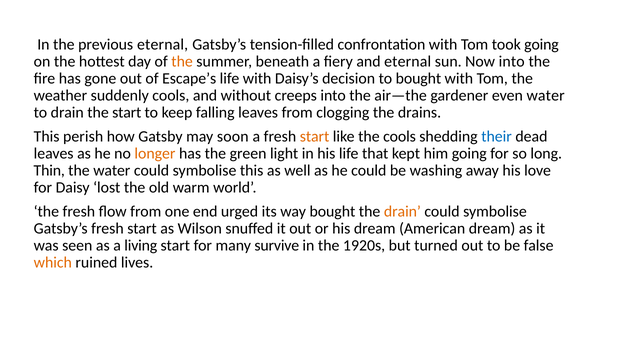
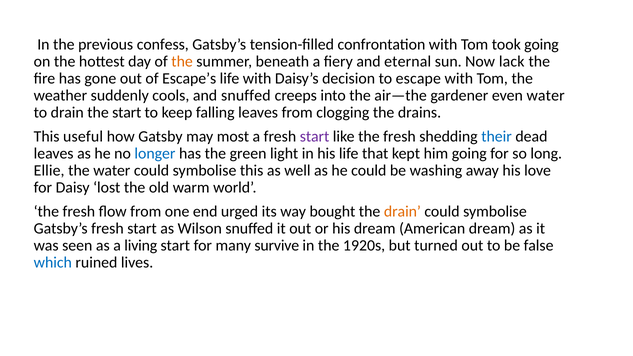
previous eternal: eternal -> confess (163, 44)
Now into: into -> lack (512, 62)
to bought: bought -> escape (418, 79)
and without: without -> snuffed (246, 96)
perish: perish -> useful (83, 136)
soon: soon -> most (233, 136)
start colour: orange -> purple (315, 136)
like the cools: cools -> fresh (399, 136)
longer colour: orange -> blue (155, 154)
Thin: Thin -> Ellie (49, 171)
which colour: orange -> blue (53, 263)
